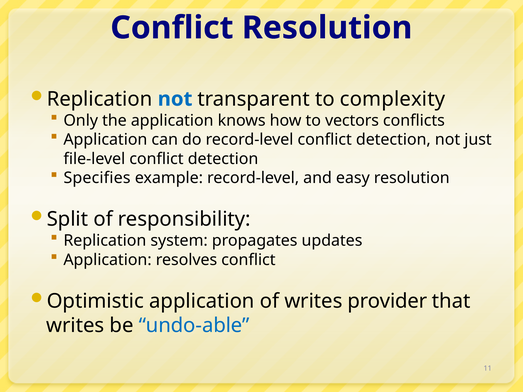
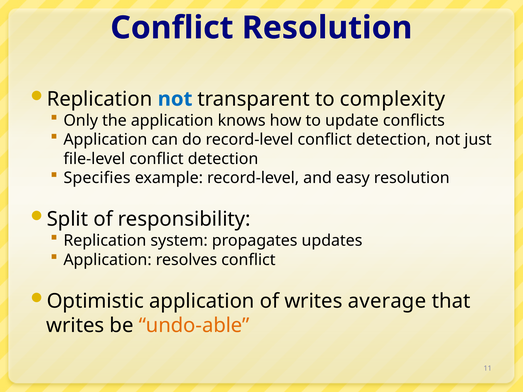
vectors: vectors -> update (352, 121)
provider: provider -> average (387, 301)
undo-able colour: blue -> orange (194, 326)
